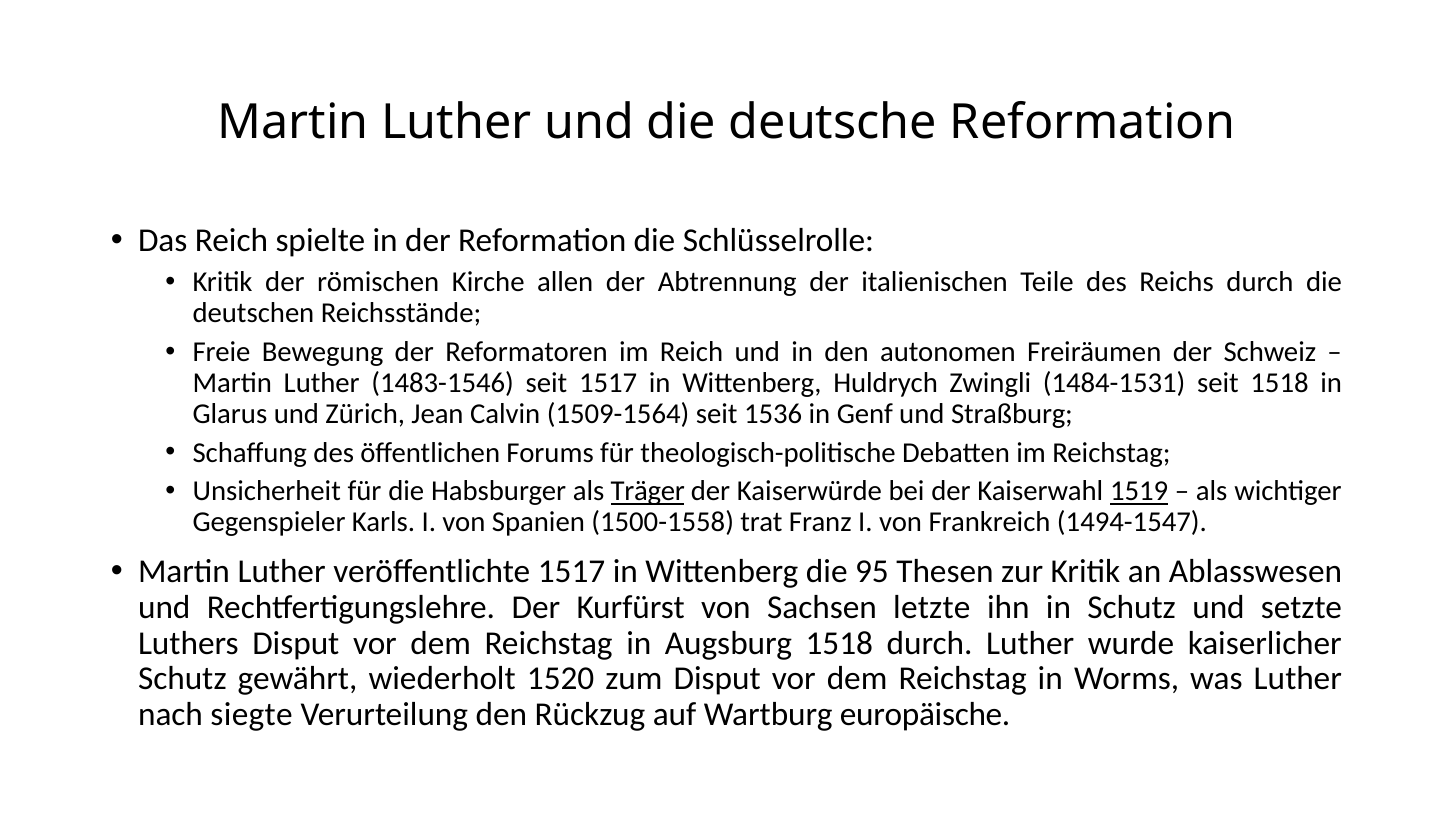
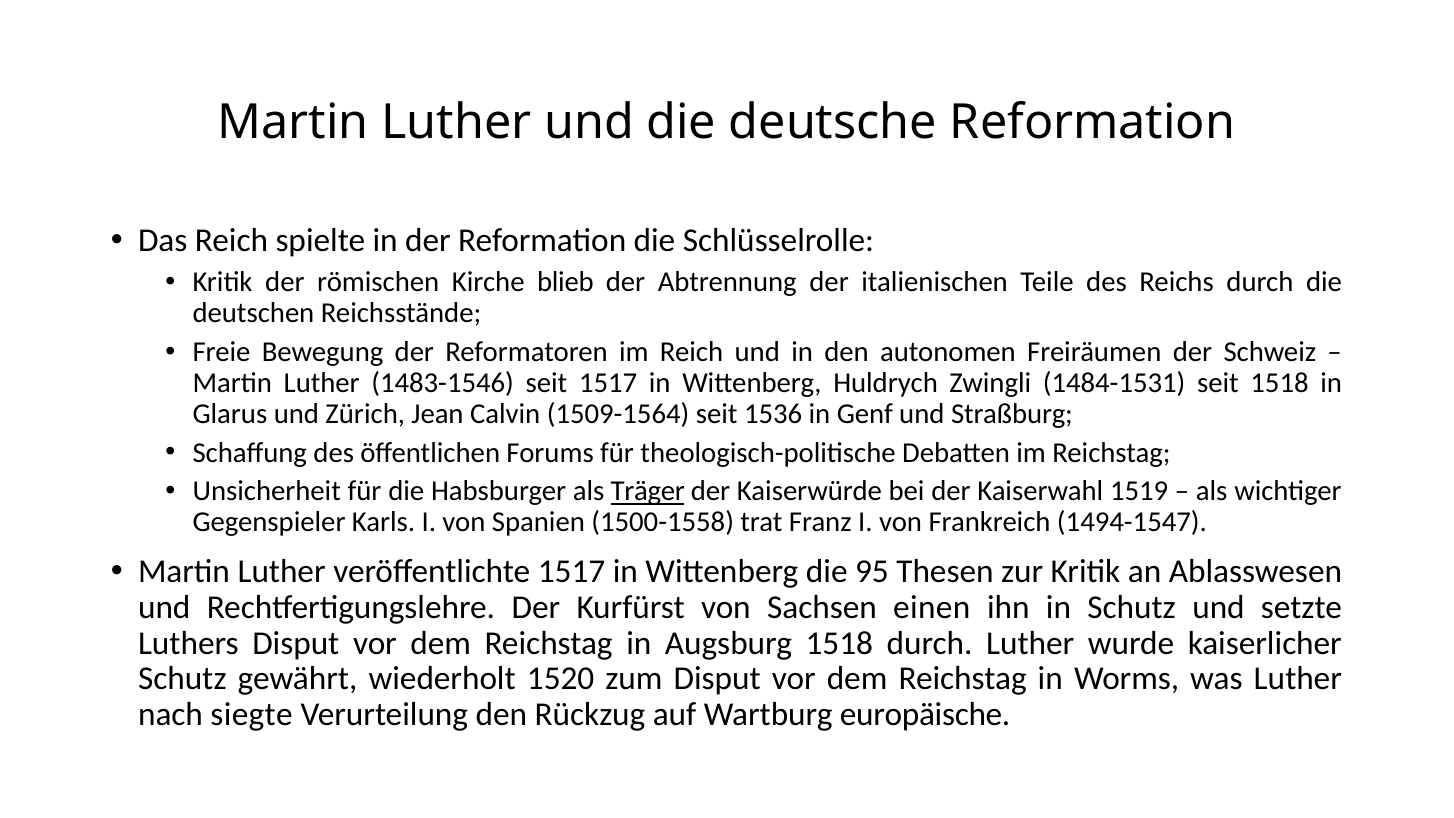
allen: allen -> blieb (565, 282)
1519 underline: present -> none (1139, 491)
letzte: letzte -> einen (932, 607)
